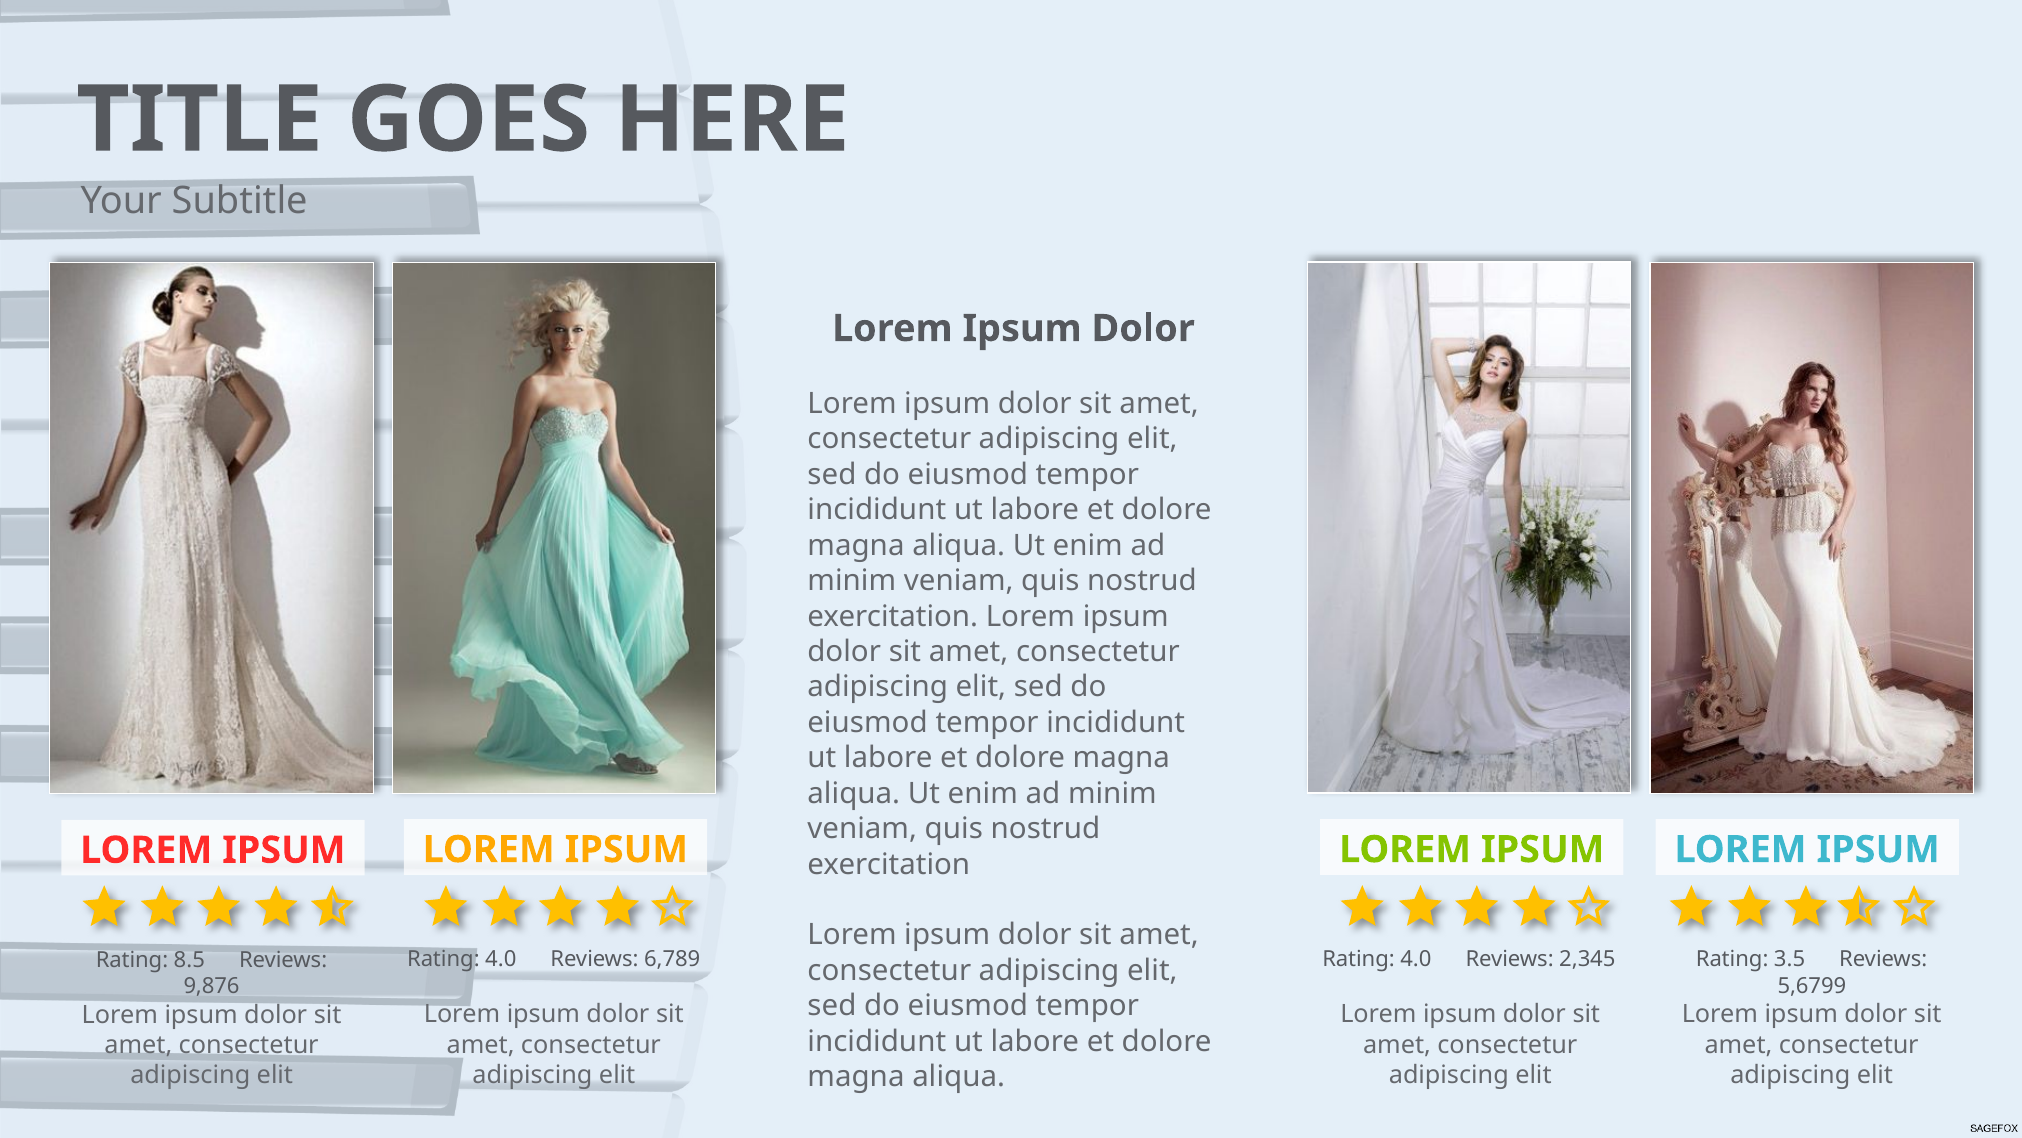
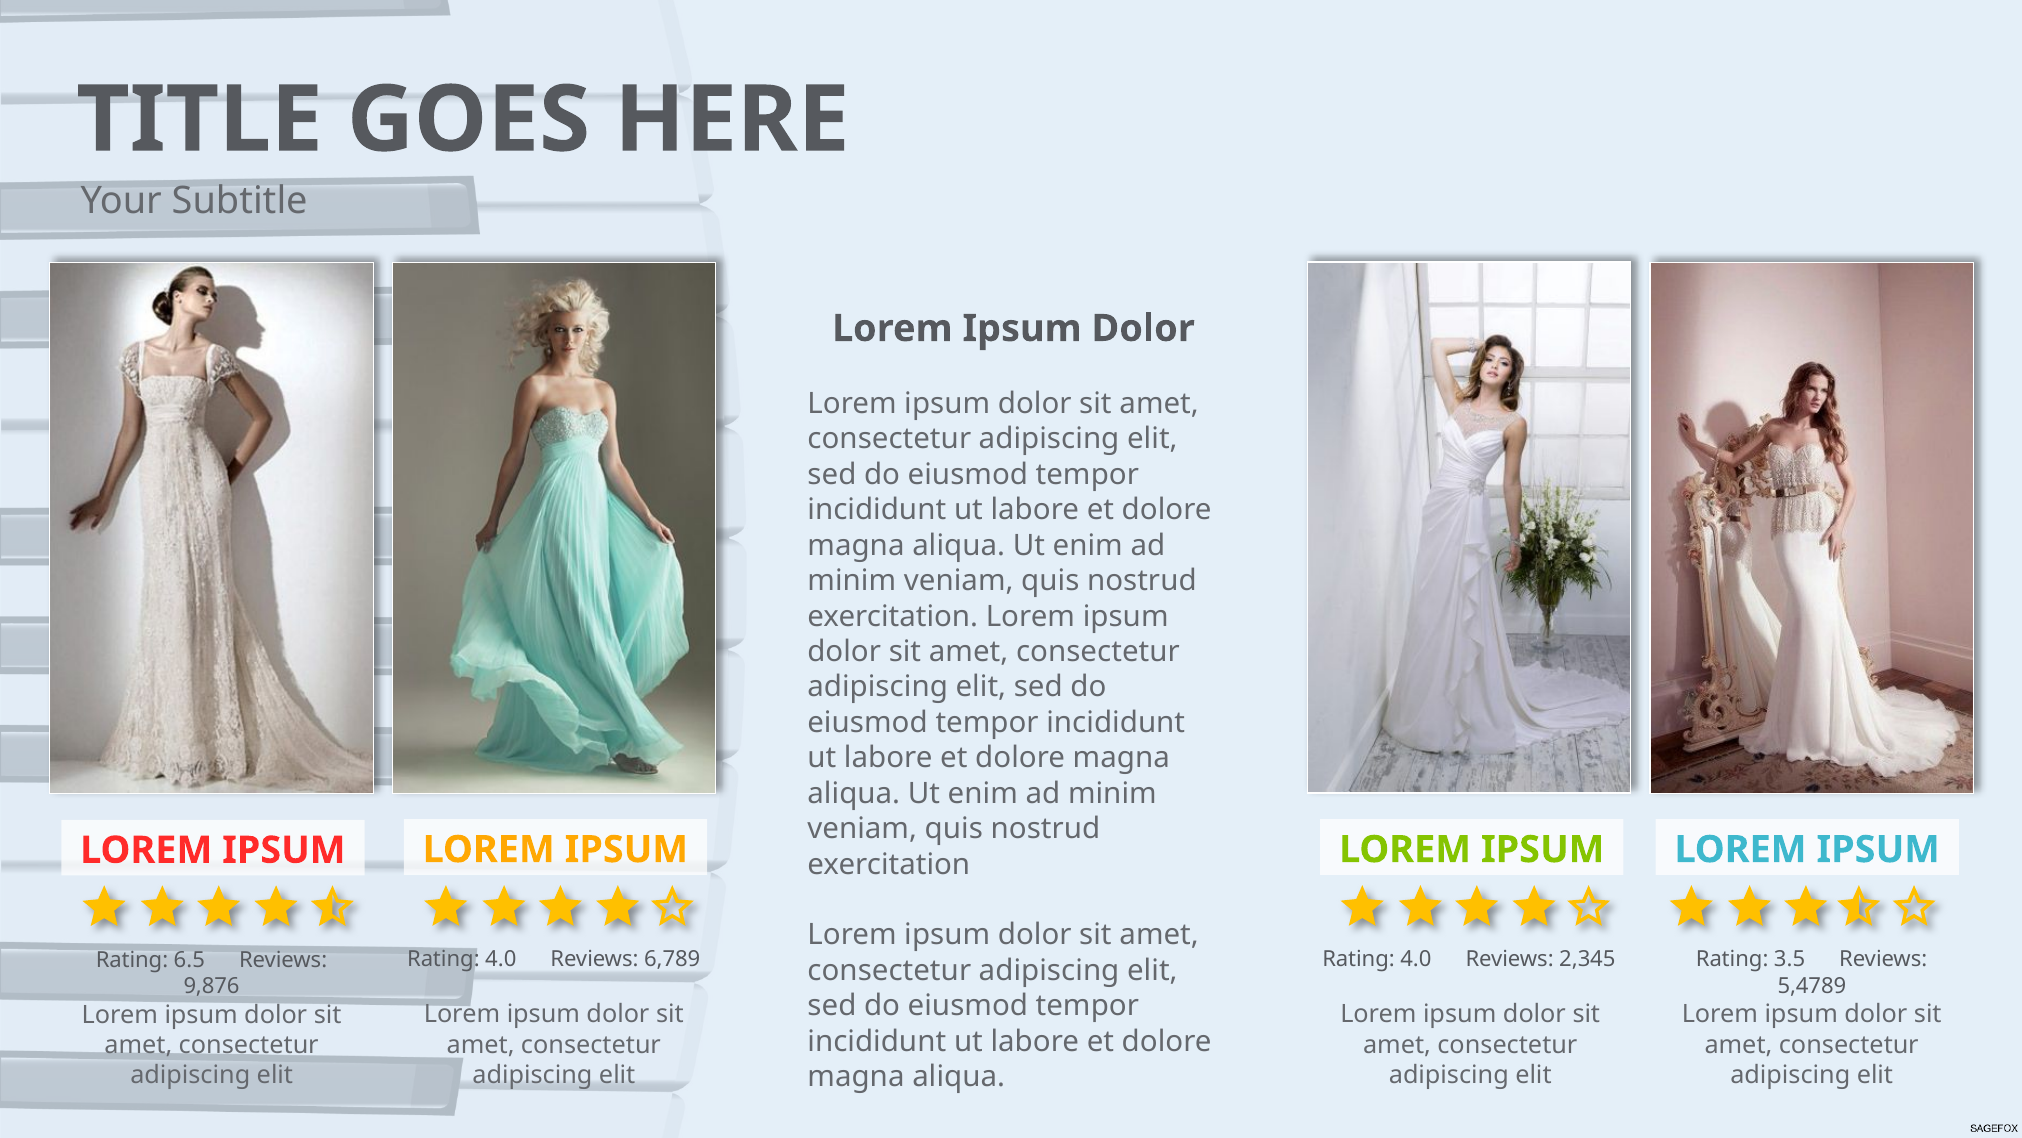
8.5: 8.5 -> 6.5 (189, 959)
5,6799: 5,6799 -> 5,4789 (1812, 985)
